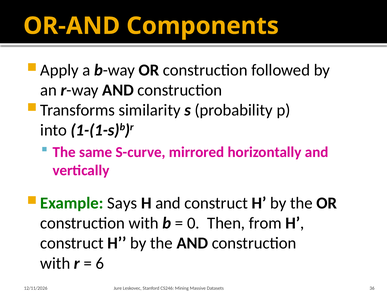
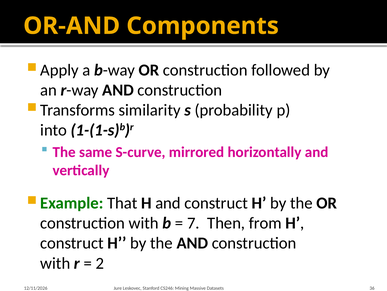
Says: Says -> That (122, 203)
0: 0 -> 7 (193, 223)
6: 6 -> 2 (100, 263)
